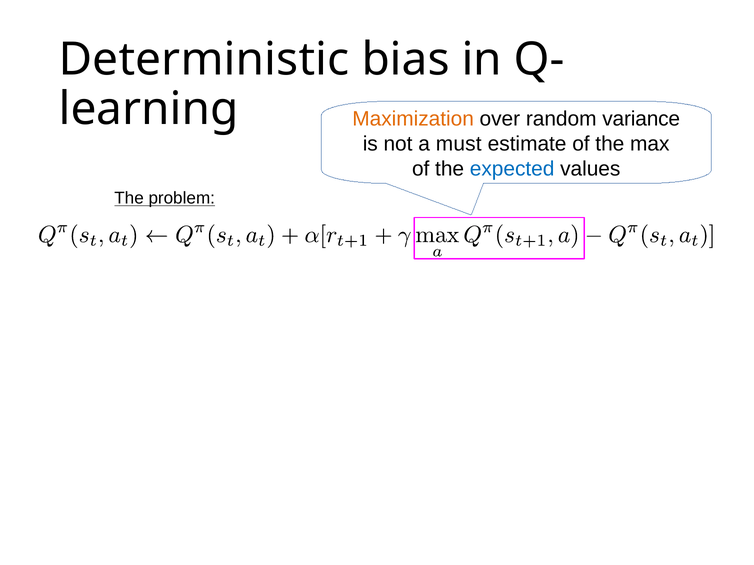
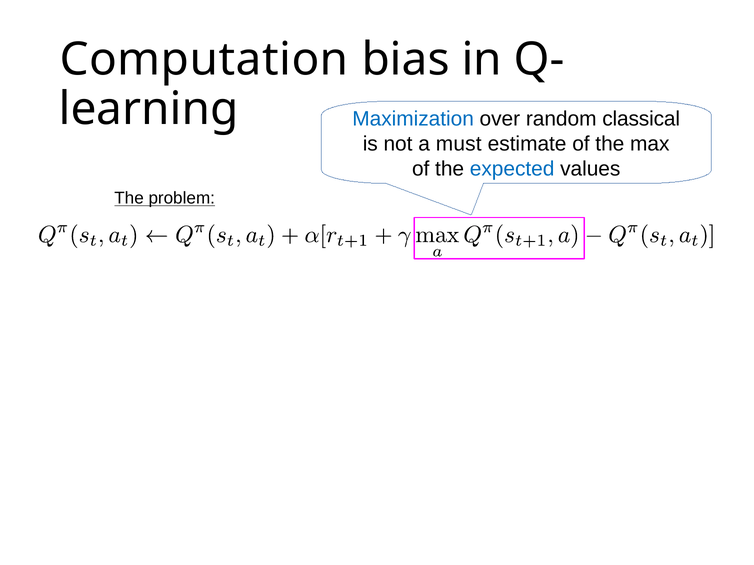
Deterministic: Deterministic -> Computation (204, 60)
Maximization colour: orange -> blue (413, 119)
variance: variance -> classical (641, 119)
